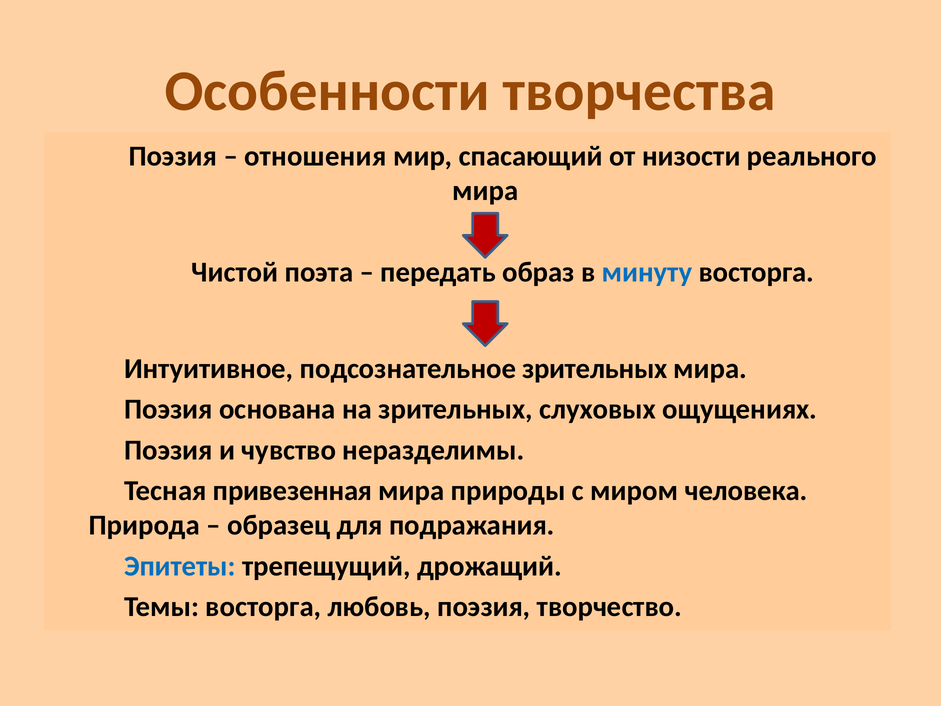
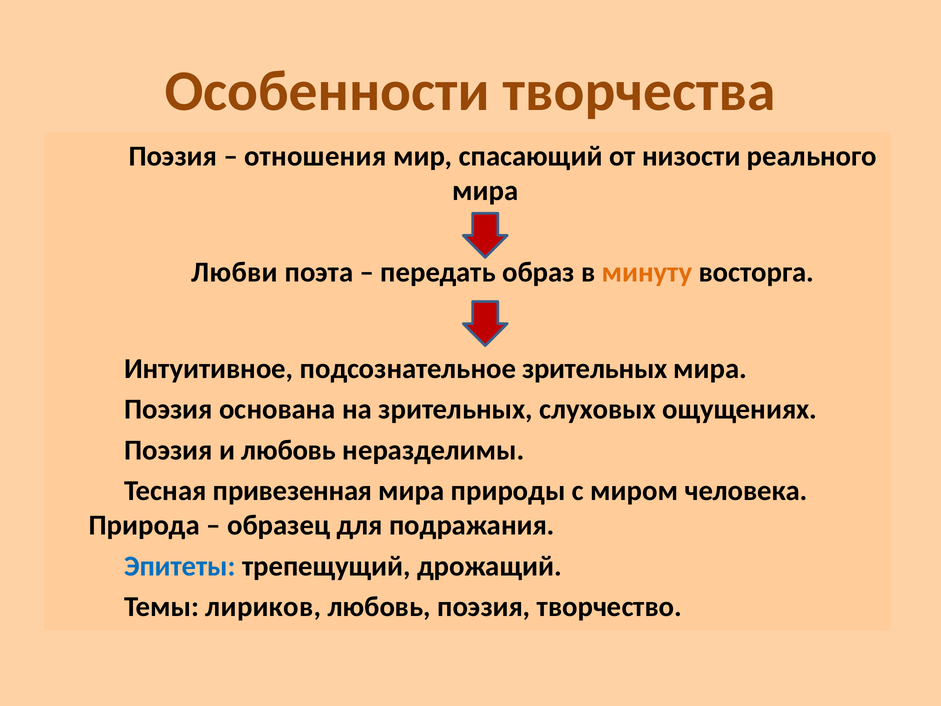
Чистой: Чистой -> Любви (235, 272)
минуту colour: blue -> orange (647, 272)
и чувство: чувство -> любовь (289, 450)
Темы восторга: восторга -> лириков (263, 607)
